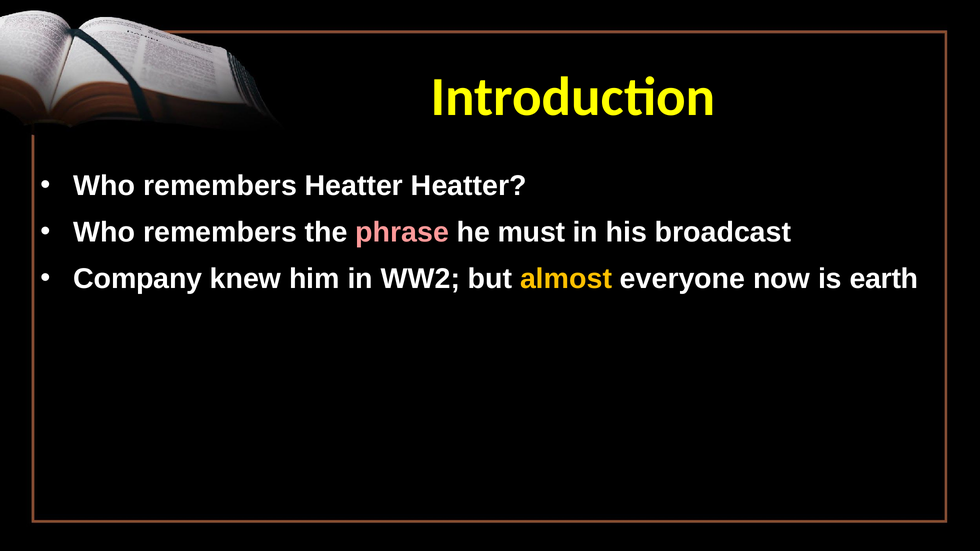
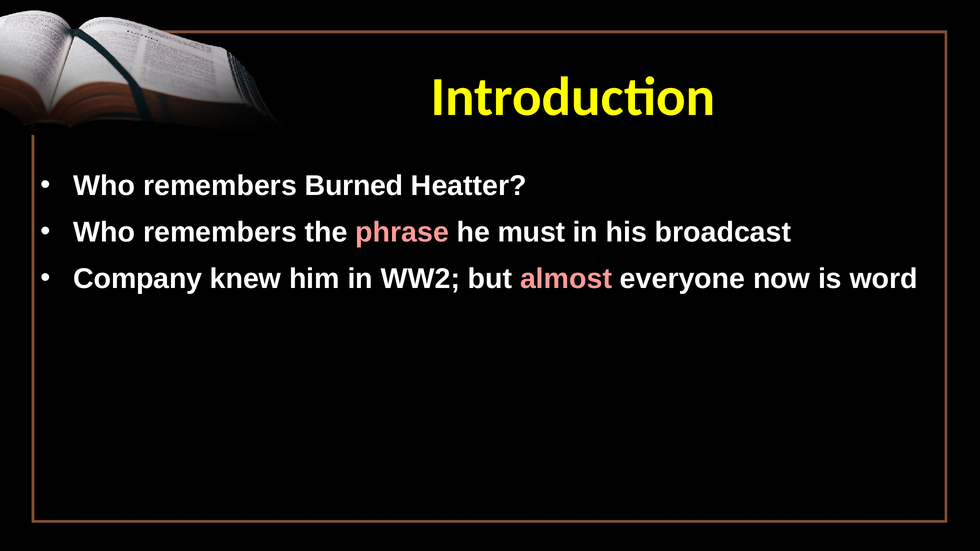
remembers Heatter: Heatter -> Burned (354, 186)
almost colour: yellow -> pink (566, 279)
earth: earth -> word (884, 279)
